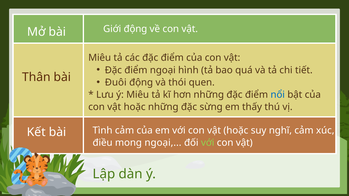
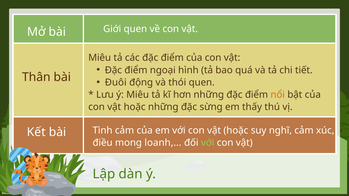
Giới động: động -> quen (135, 29)
nổi colour: blue -> orange (278, 95)
mong ngoại: ngoại -> loanh (163, 143)
